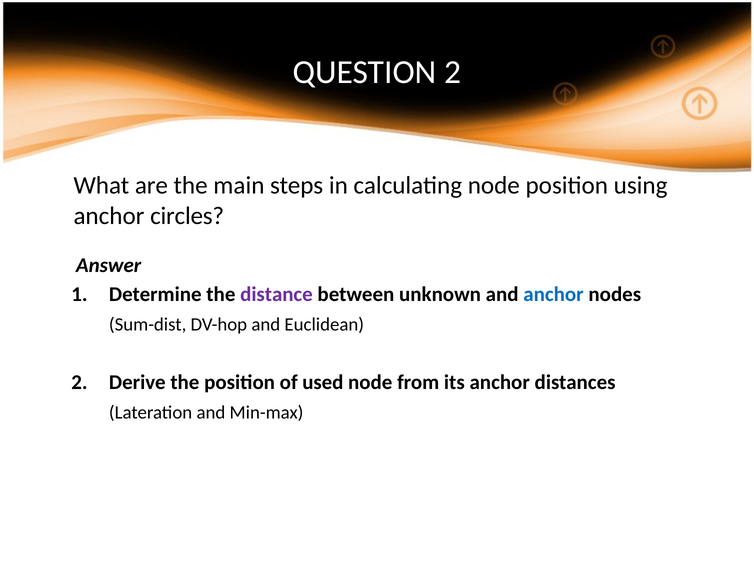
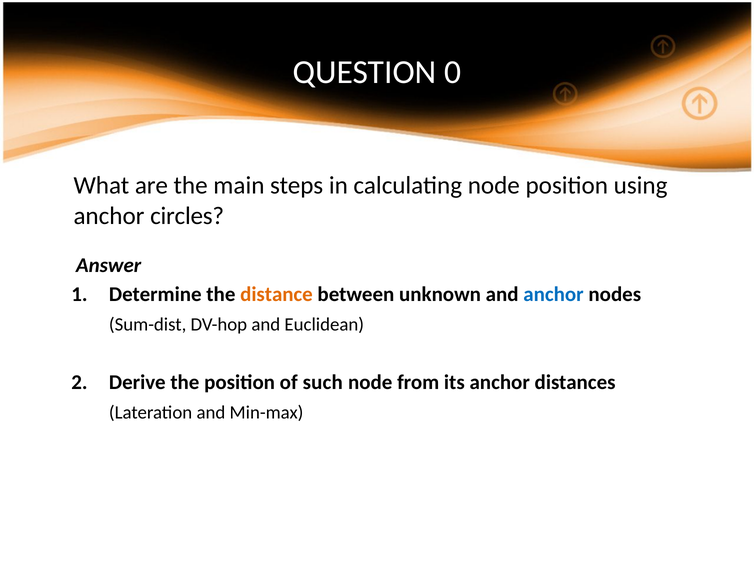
QUESTION 2: 2 -> 0 (453, 72)
distance colour: purple -> orange (276, 294)
used: used -> such (323, 382)
